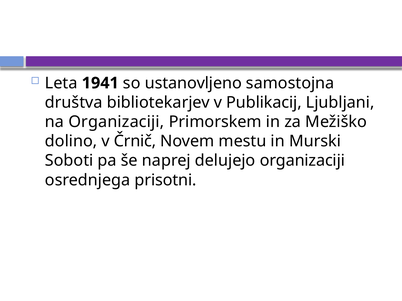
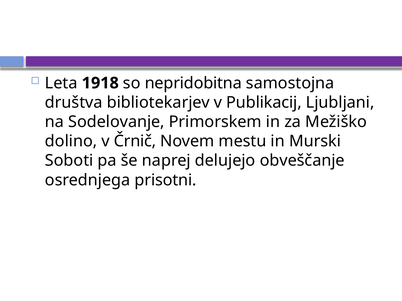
1941: 1941 -> 1918 (100, 83)
ustanovljeno: ustanovljeno -> nepridobitna (193, 83)
na Organizaciji: Organizaciji -> Sodelovanje (116, 122)
delujejo organizaciji: organizaciji -> obveščanje (302, 161)
